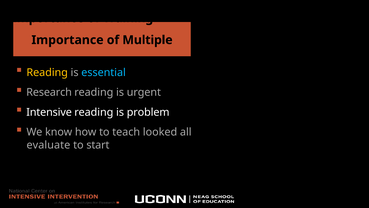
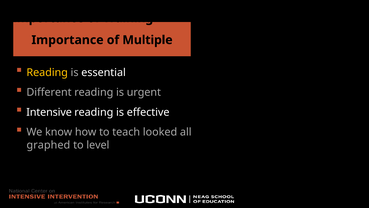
essential colour: light blue -> white (104, 72)
Research: Research -> Different (49, 92)
problem: problem -> effective (148, 112)
evaluate: evaluate -> graphed (48, 145)
start: start -> level (98, 145)
